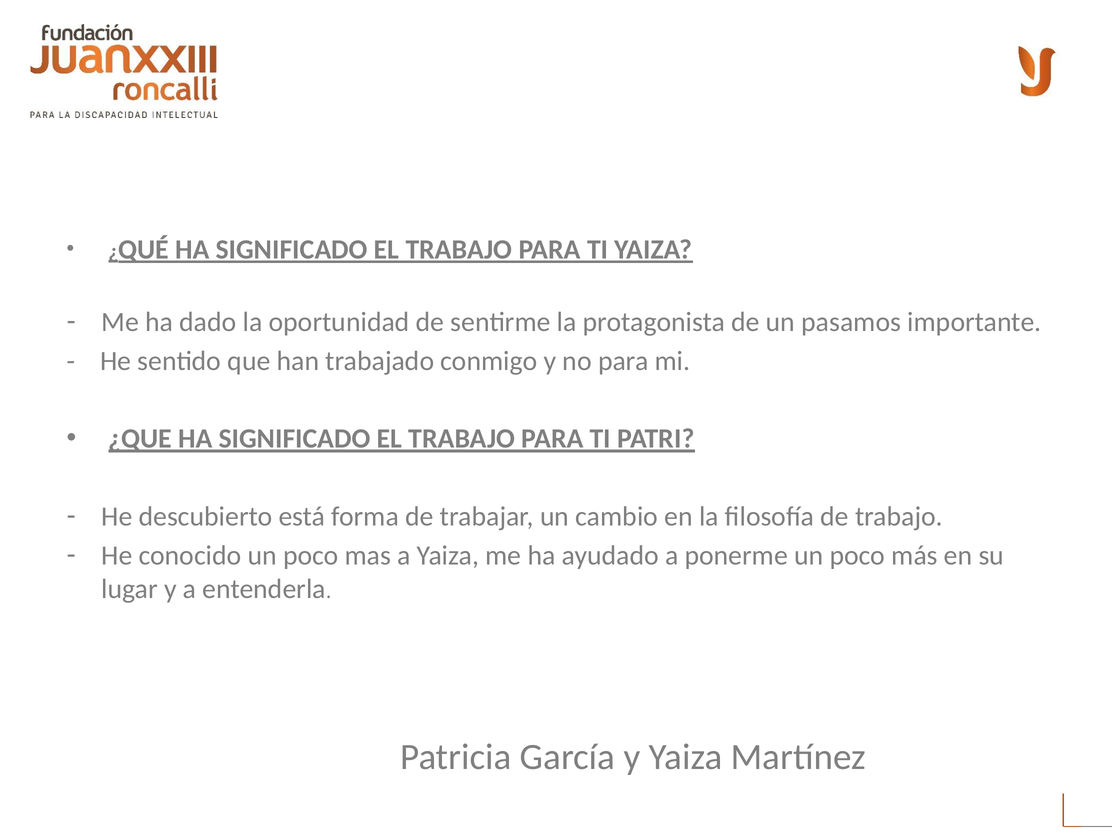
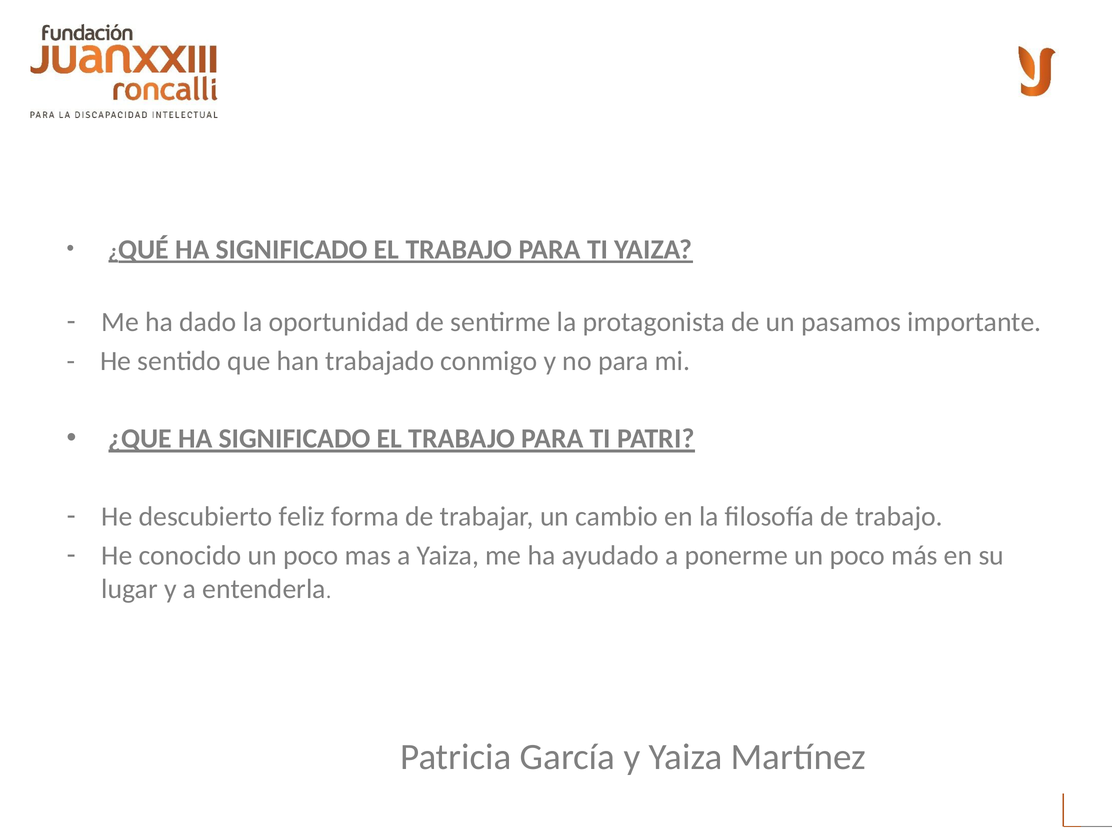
está: está -> feliz (302, 517)
